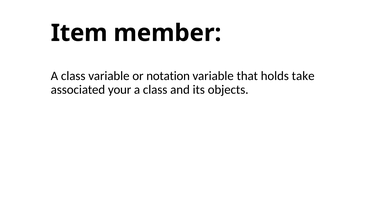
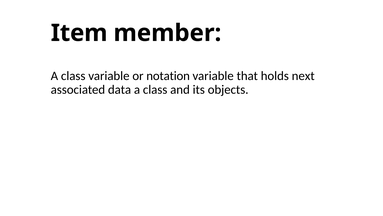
take: take -> next (303, 76)
your: your -> data (120, 89)
